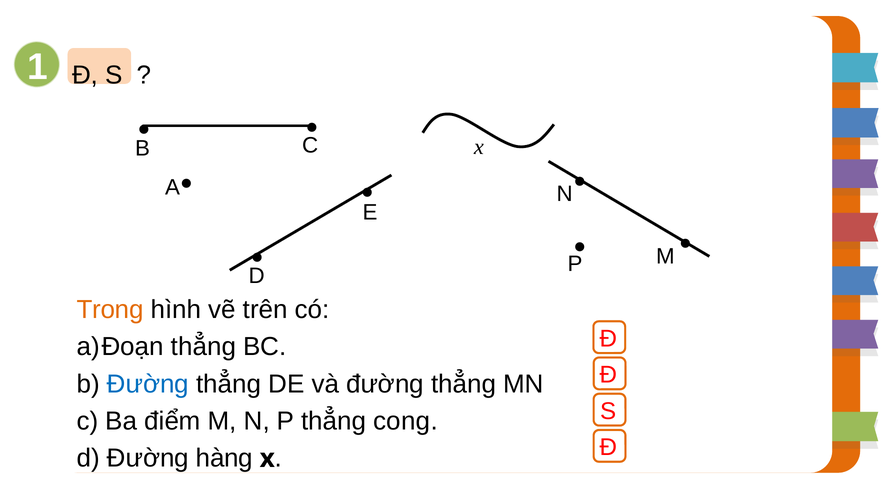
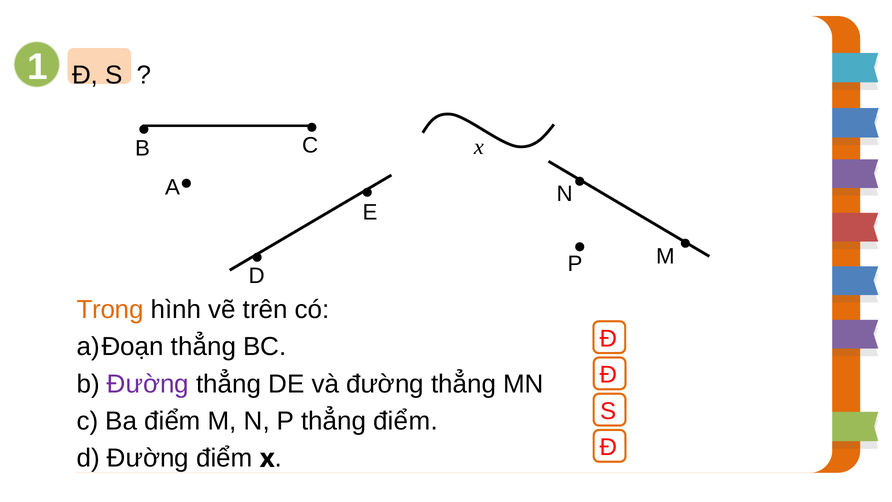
Đường colour: blue -> purple (148, 384)
thẳng cong: cong -> điểm (406, 421)
Đường hàng: hàng -> điểm (224, 458)
